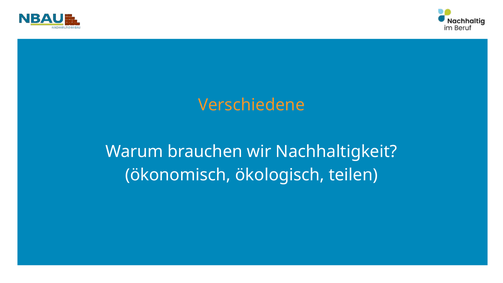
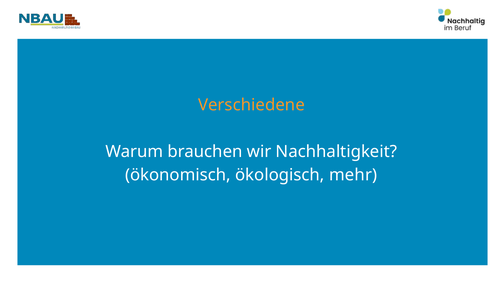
teilen: teilen -> mehr (353, 175)
